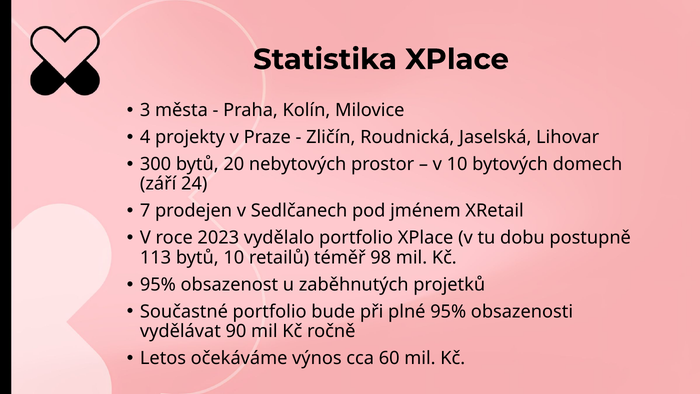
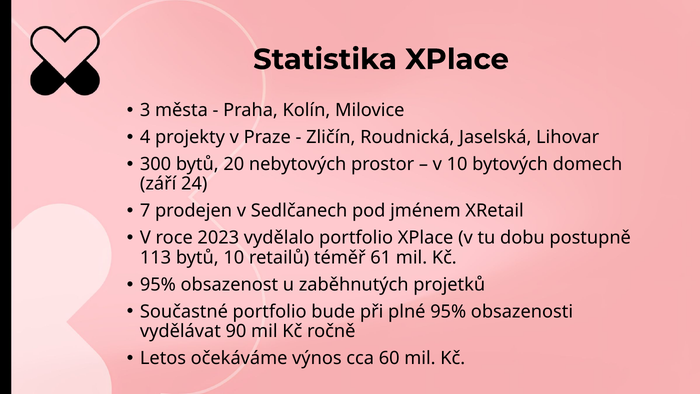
98: 98 -> 61 (381, 257)
